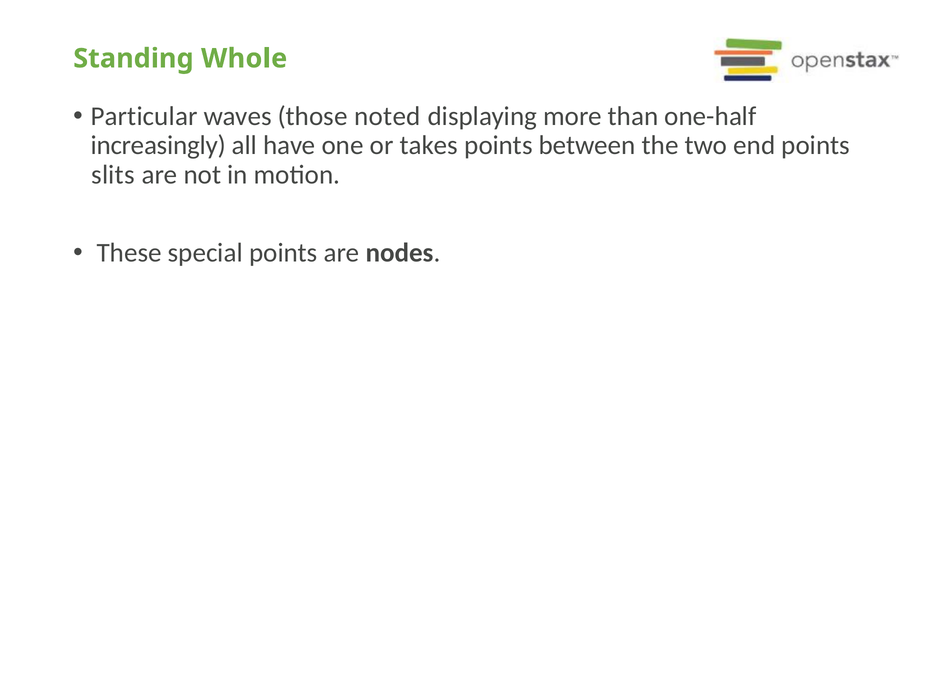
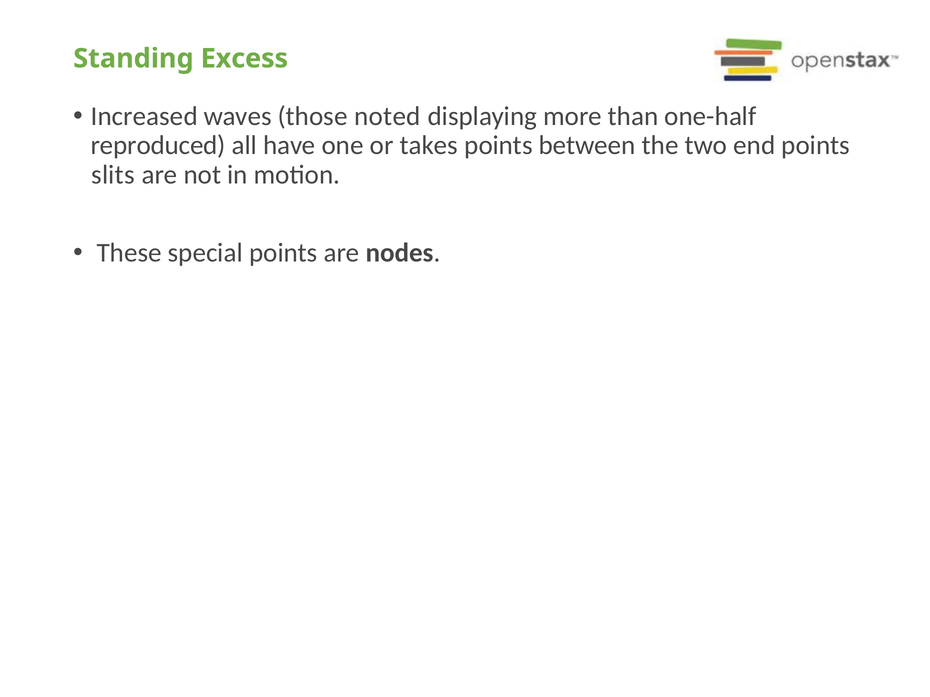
Whole: Whole -> Excess (244, 59)
Particular: Particular -> Increased (144, 116)
increasingly: increasingly -> reproduced (158, 146)
